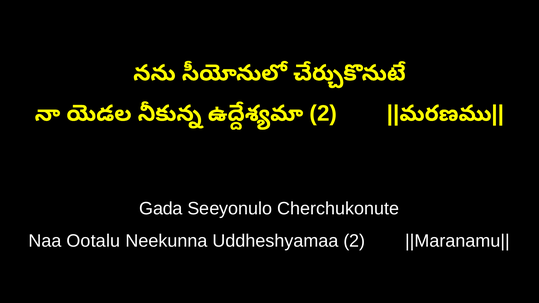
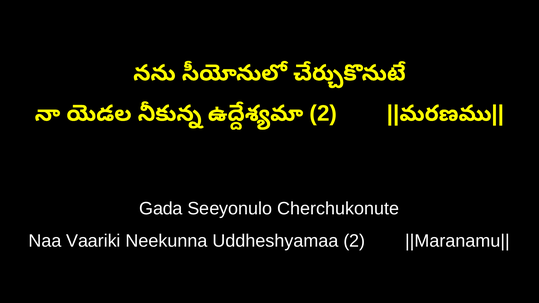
Ootalu: Ootalu -> Vaariki (93, 241)
